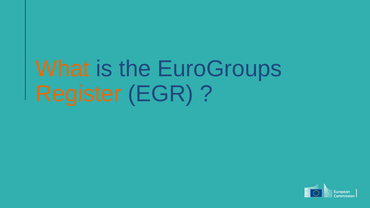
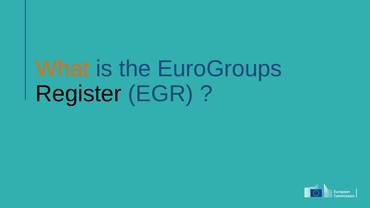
Register colour: orange -> black (79, 94)
